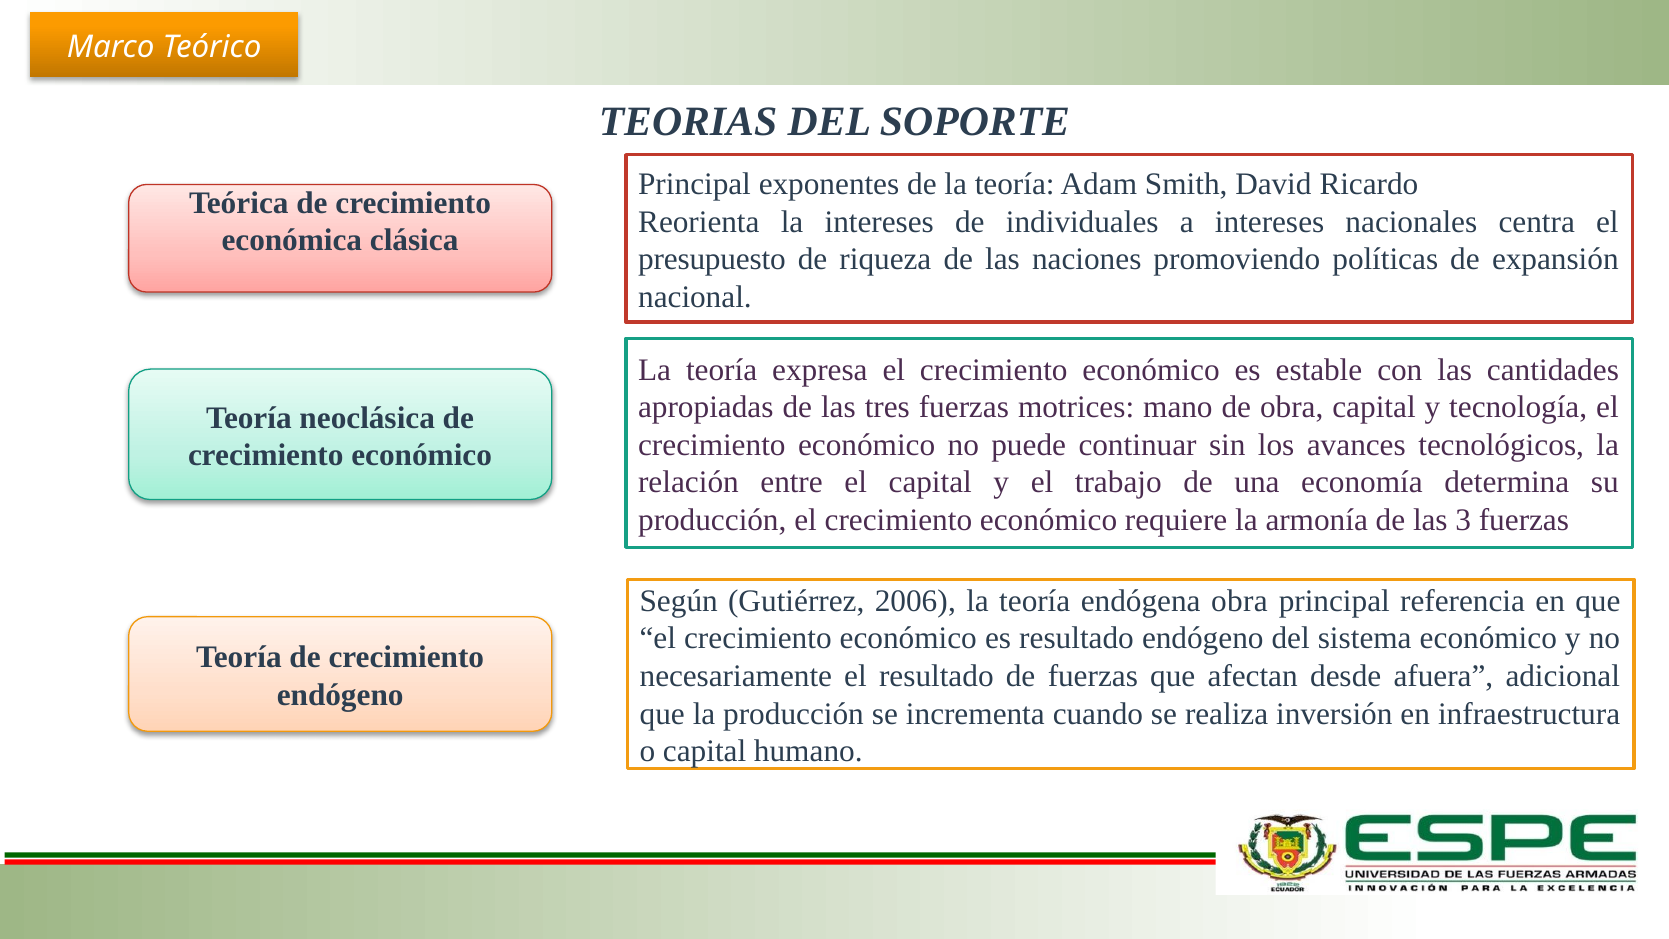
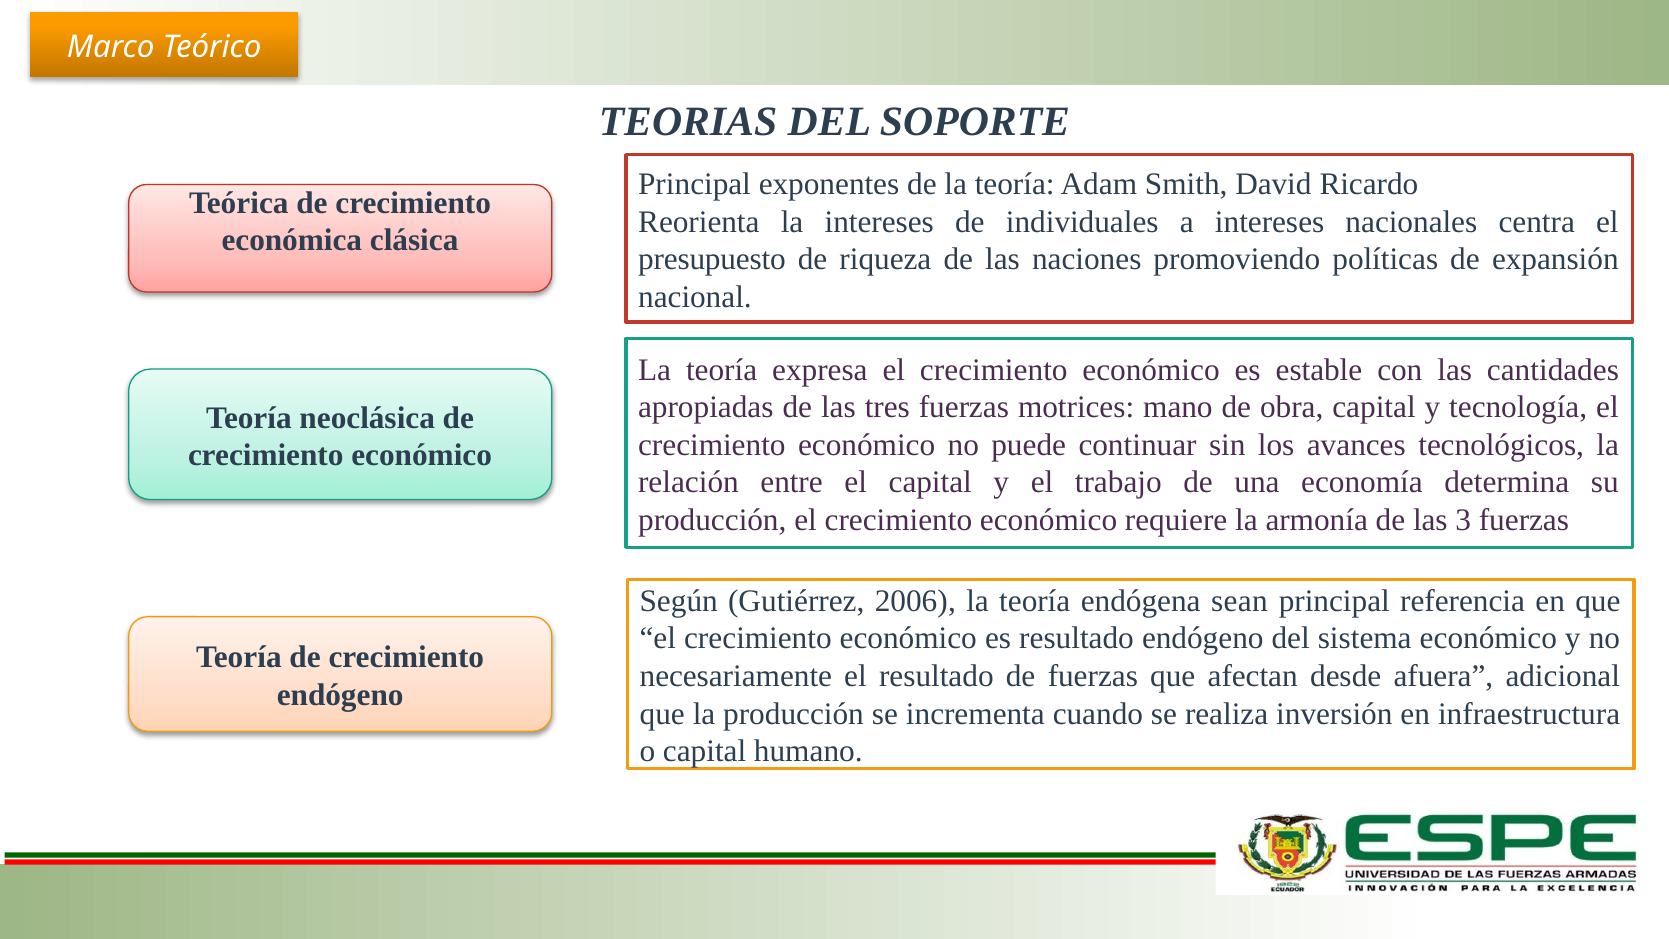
endógena obra: obra -> sean (1239, 601)
